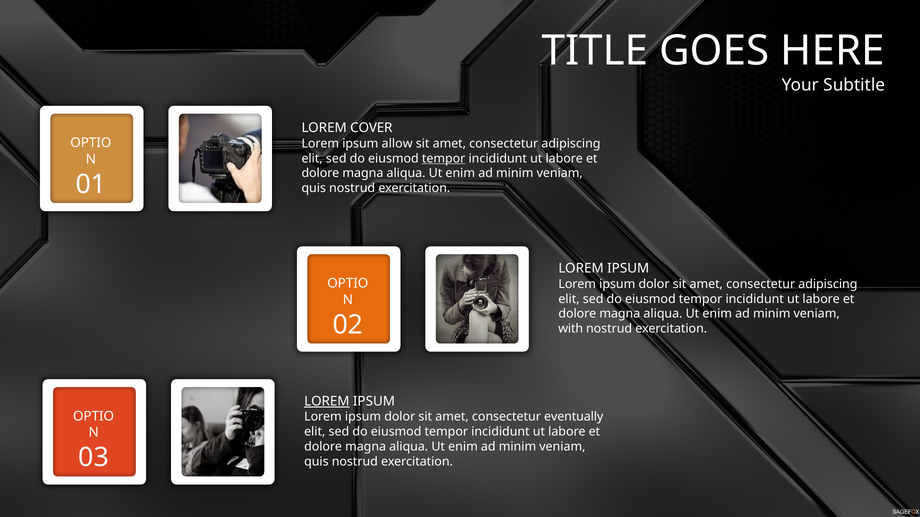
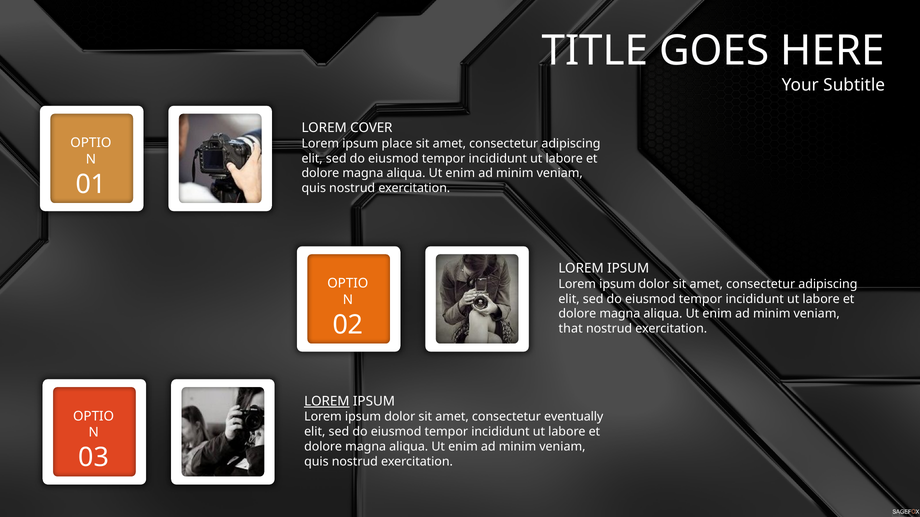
allow: allow -> place (397, 144)
tempor underline: present -> none (444, 159)
with: with -> that (571, 329)
